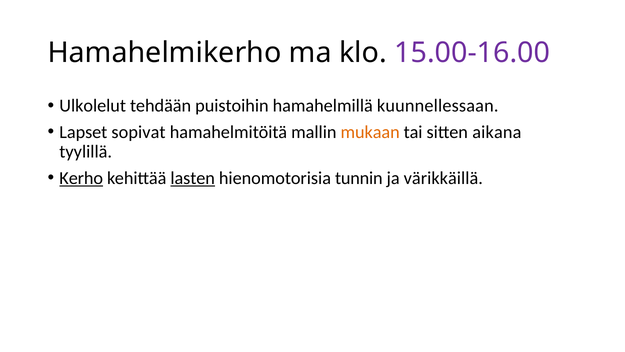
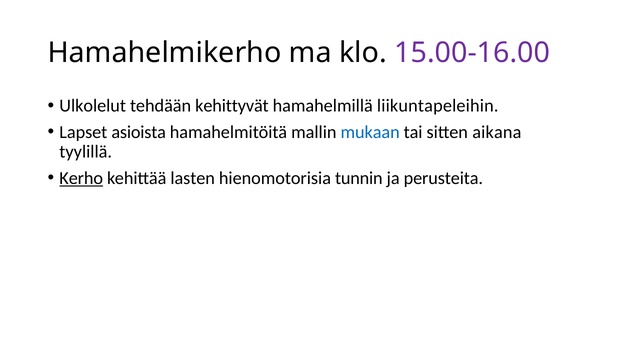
puistoihin: puistoihin -> kehittyvät (232, 106)
kuunnellessaan: kuunnellessaan -> liikuntapeleihin (438, 106)
sopivat: sopivat -> asioista (139, 132)
mukaan colour: orange -> blue (370, 132)
lasten underline: present -> none (193, 178)
värikkäillä: värikkäillä -> perusteita (443, 178)
